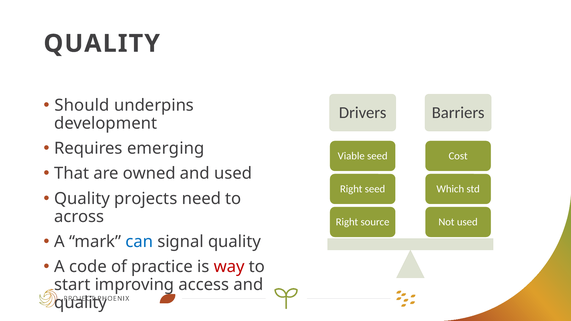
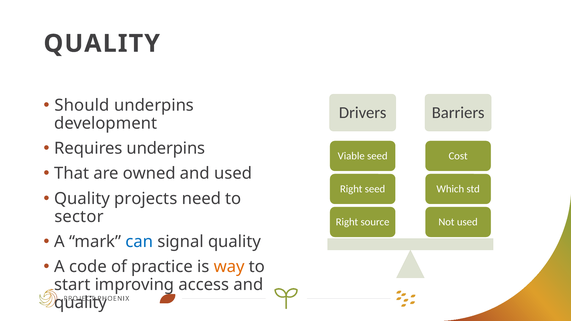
Requires emerging: emerging -> underpins (166, 148)
across: across -> sector (79, 217)
way colour: red -> orange (229, 267)
